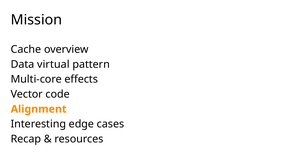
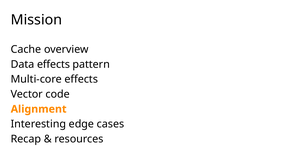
Data virtual: virtual -> effects (53, 65)
